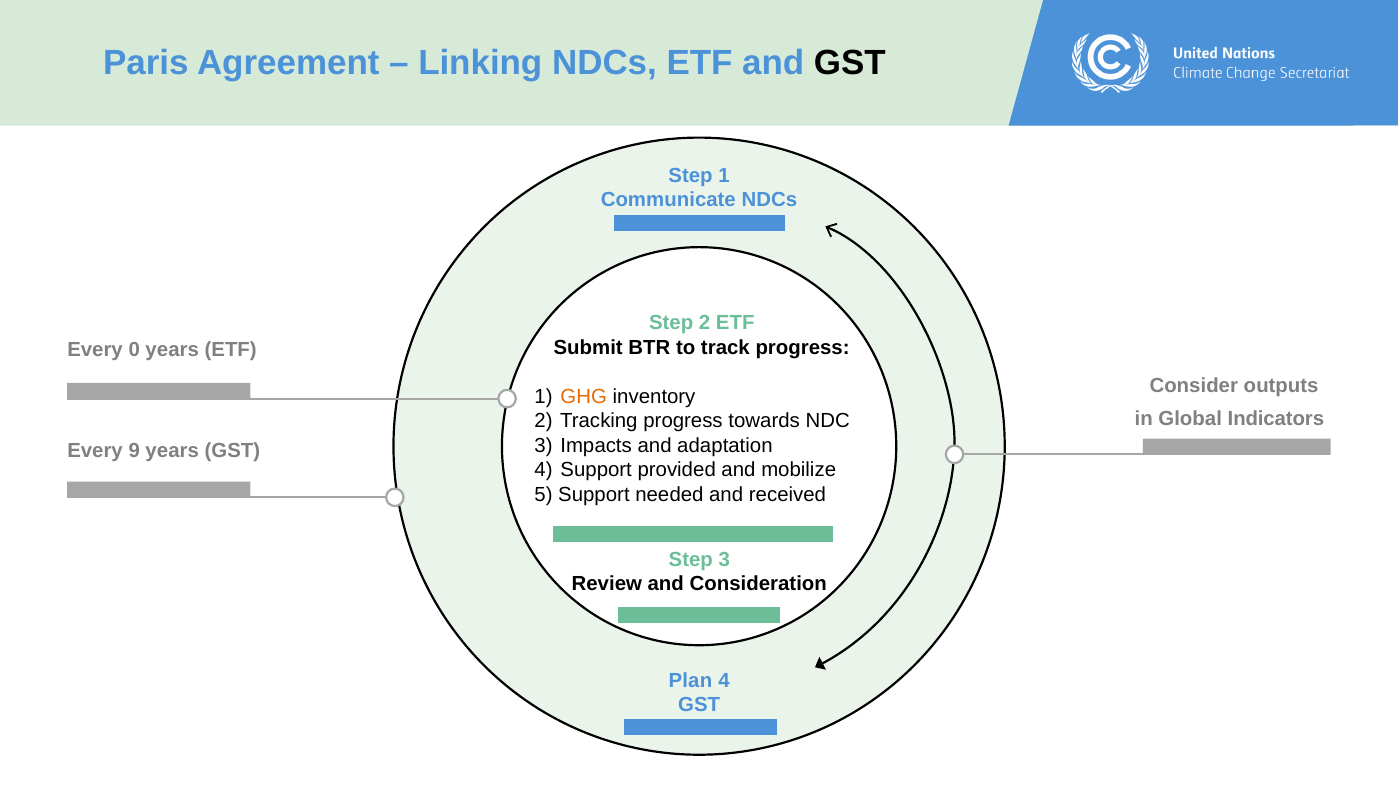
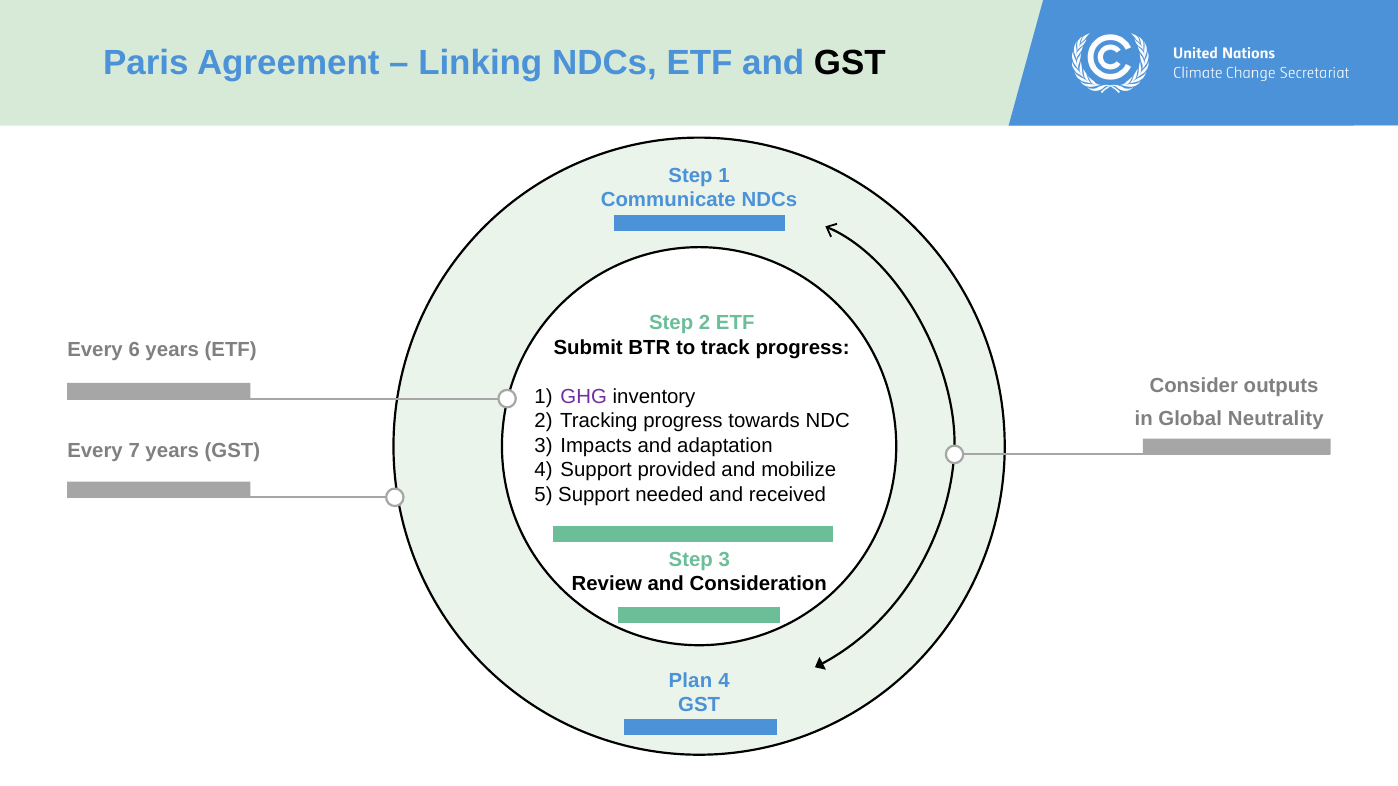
0: 0 -> 6 (134, 350)
GHG colour: orange -> purple (584, 397)
Indicators: Indicators -> Neutrality (1276, 419)
9: 9 -> 7 (134, 451)
